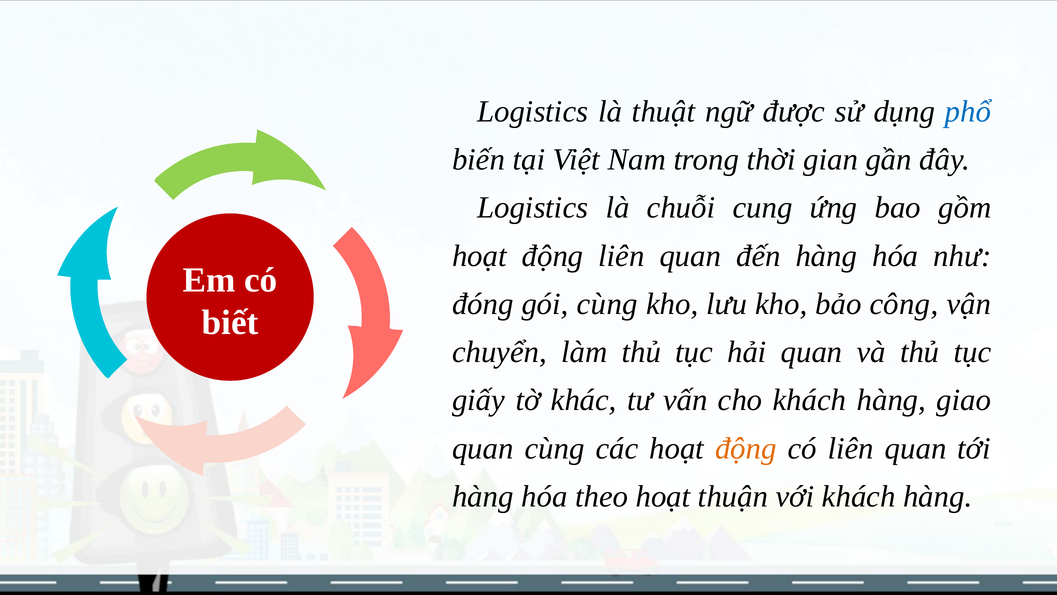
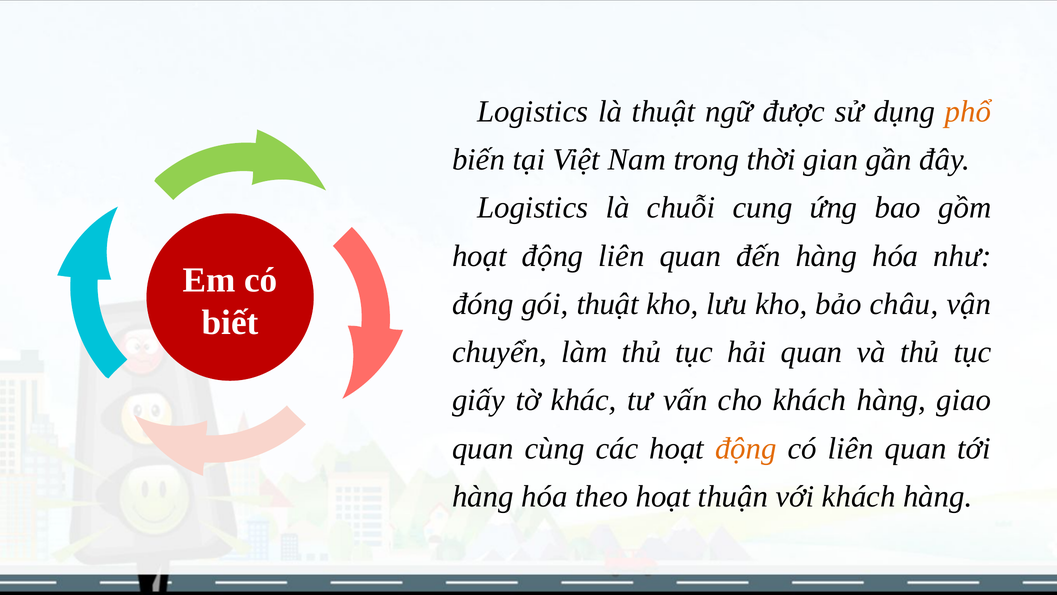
phổ colour: blue -> orange (968, 111)
gói cùng: cùng -> thuật (608, 304)
công: công -> châu (904, 304)
